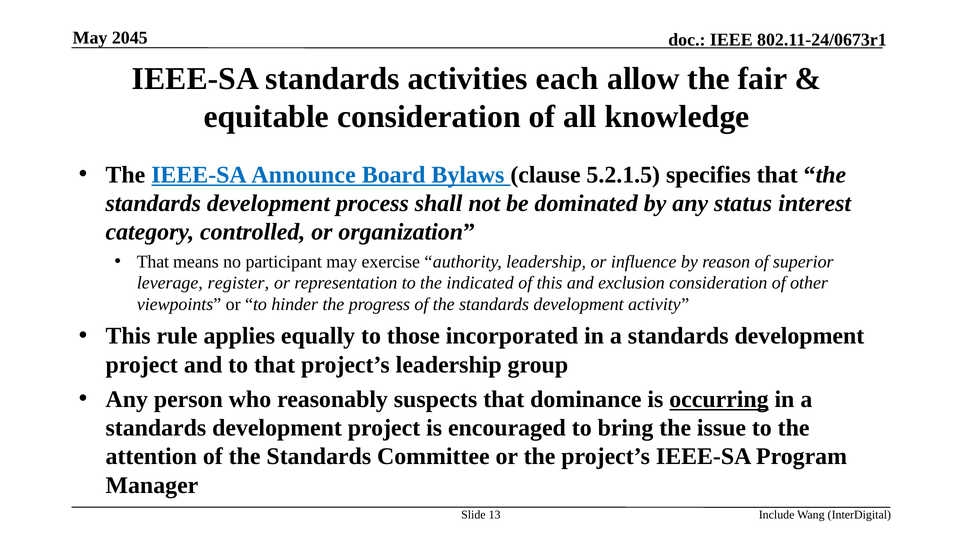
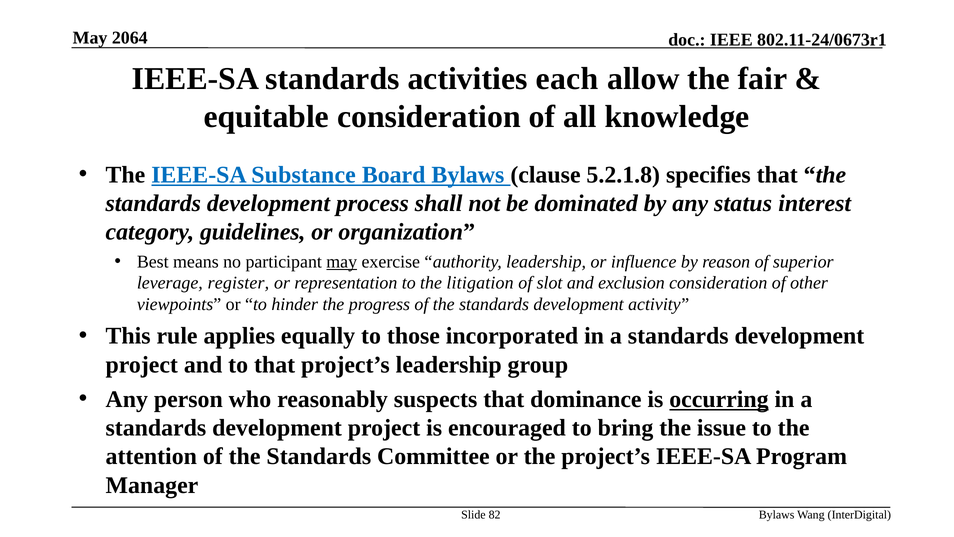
2045: 2045 -> 2064 (130, 38)
Announce: Announce -> Substance (304, 175)
5.2.1.5: 5.2.1.5 -> 5.2.1.8 (623, 175)
controlled: controlled -> guidelines (253, 232)
That: That -> Best (153, 261)
may underline: none -> present (342, 261)
indicated: indicated -> litigation (480, 283)
of this: this -> slot (550, 283)
13: 13 -> 82 (495, 515)
Include: Include -> Bylaws (777, 515)
